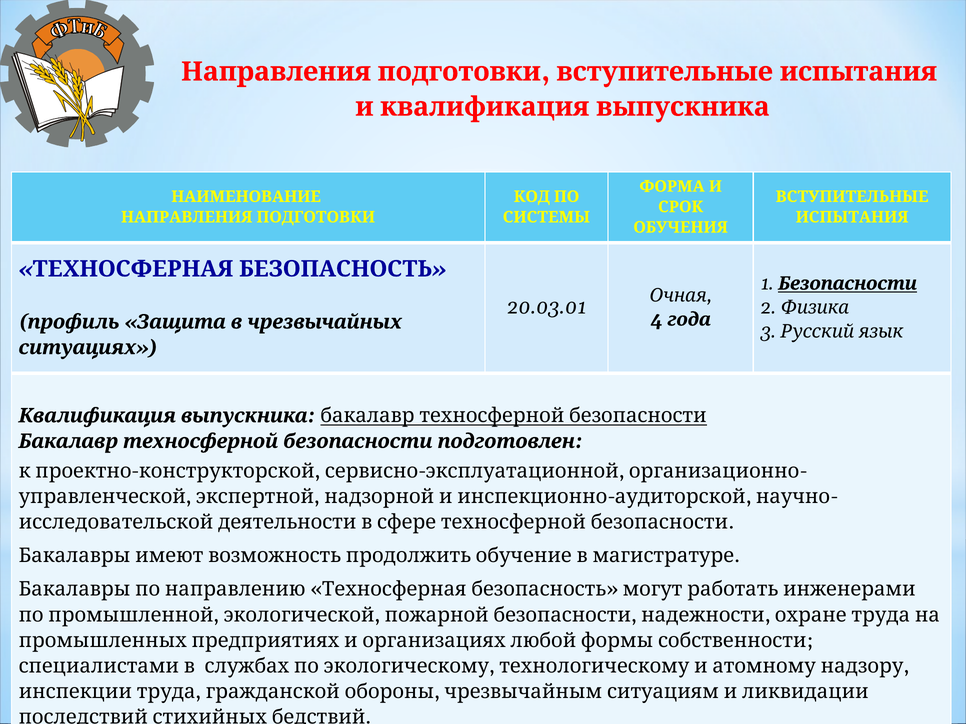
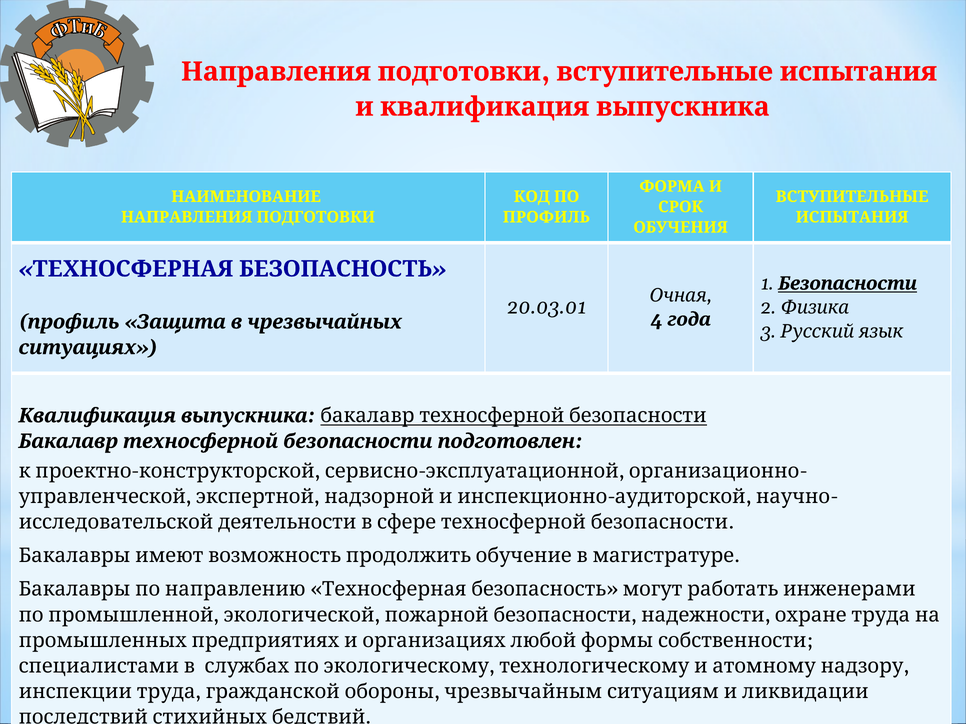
СИСТЕМЫ: СИСТЕМЫ -> ПРОФИЛЬ (546, 217)
